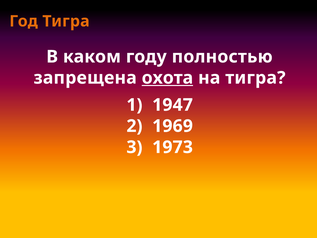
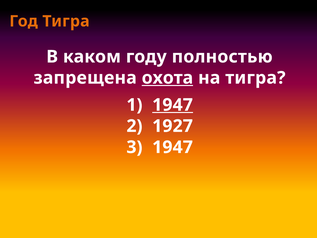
1947 underline: none -> present (173, 105)
1969: 1969 -> 1927 (173, 126)
1973: 1973 -> 1947 (173, 147)
